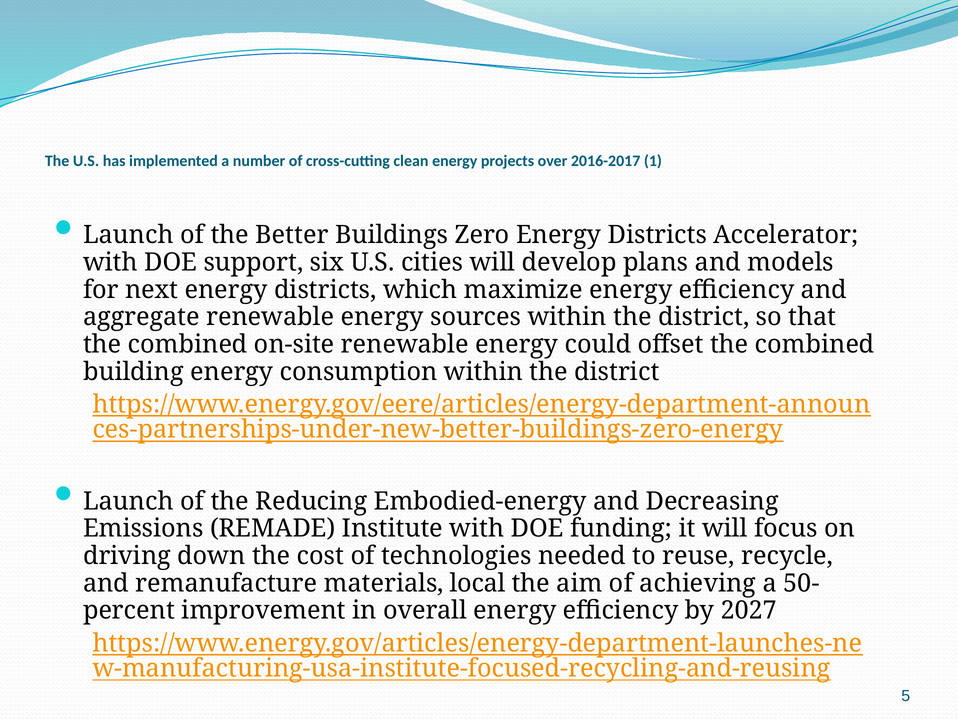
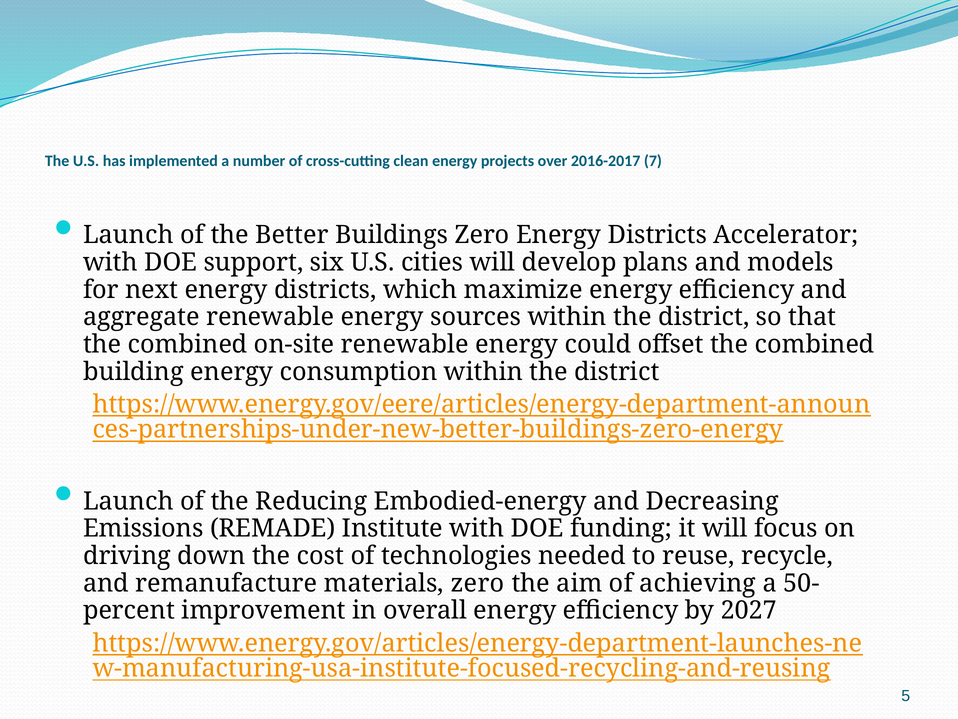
1: 1 -> 7 (653, 161)
materials local: local -> zero (477, 583)
